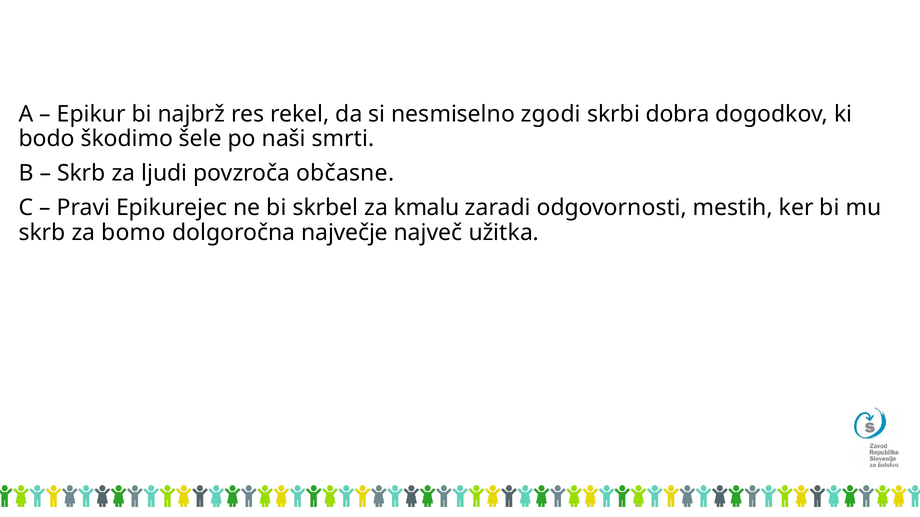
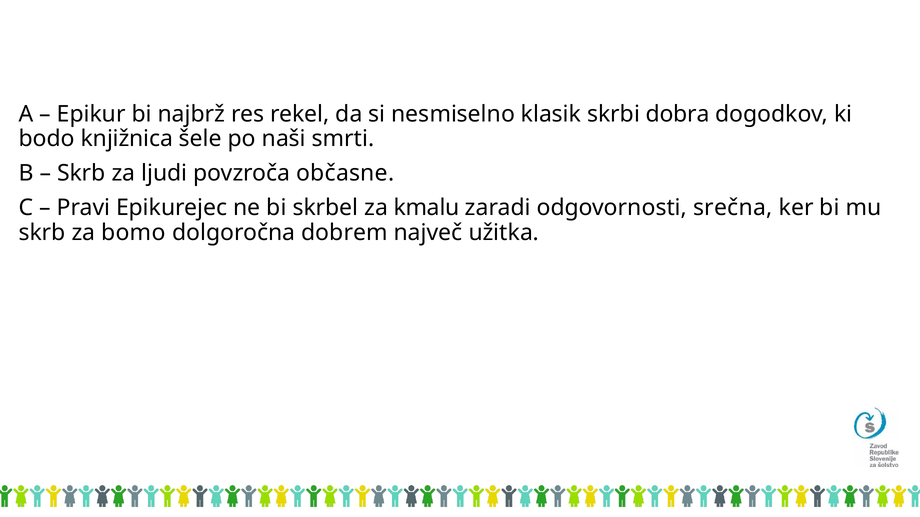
zgodi: zgodi -> klasik (551, 114)
škodimo: škodimo -> knjižnica (127, 139)
mestih: mestih -> srečna (733, 208)
največje: največje -> dobrem (345, 233)
